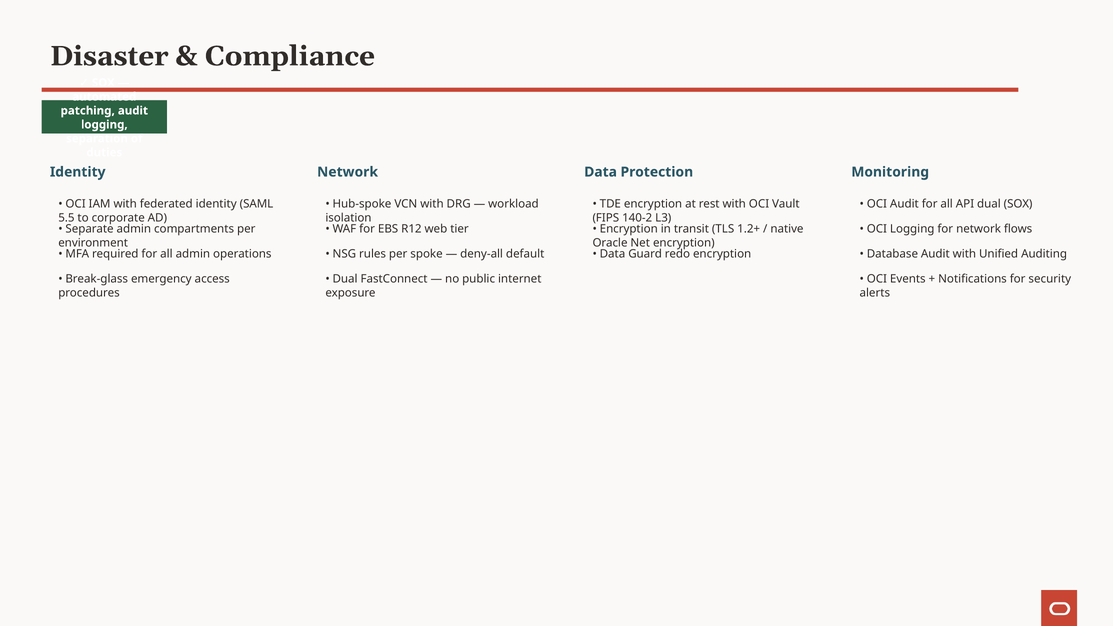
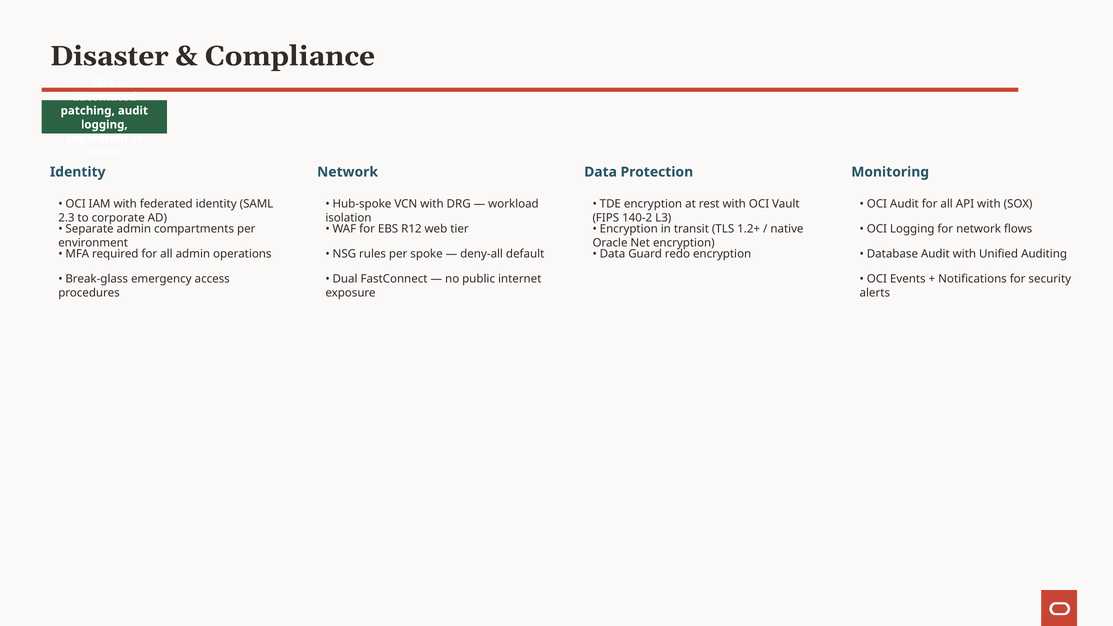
API dual: dual -> with (989, 204)
5.5: 5.5 -> 2.3 (66, 218)
